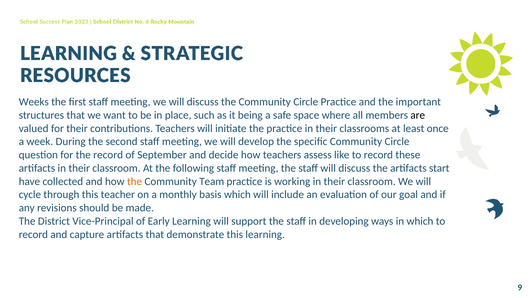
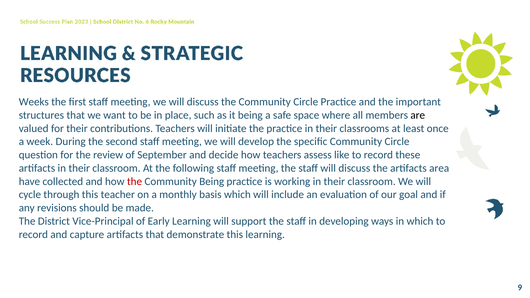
the record: record -> review (108, 155)
start: start -> area (439, 168)
the colour: orange -> red (135, 182)
Community Team: Team -> Being (212, 182)
